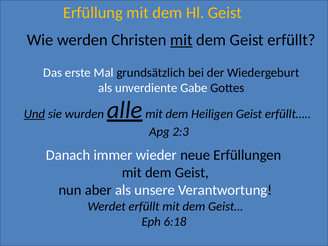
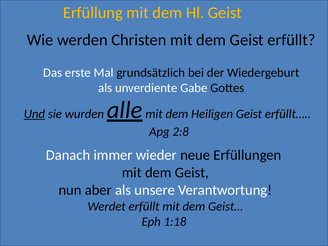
mit underline: present -> none (181, 40)
2:3: 2:3 -> 2:8 (181, 132)
6:18: 6:18 -> 1:18 (175, 222)
